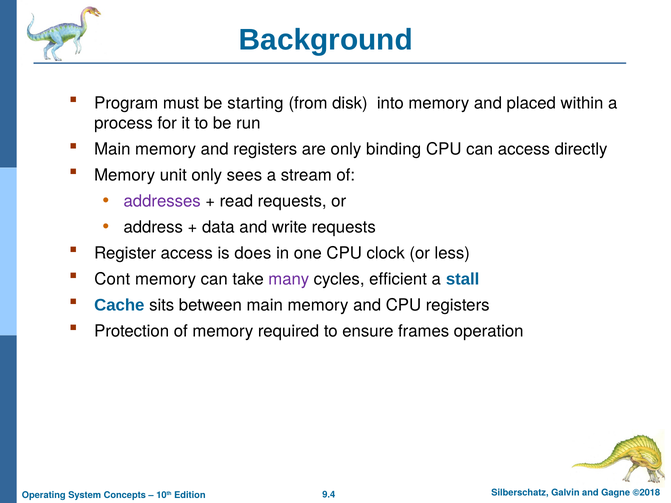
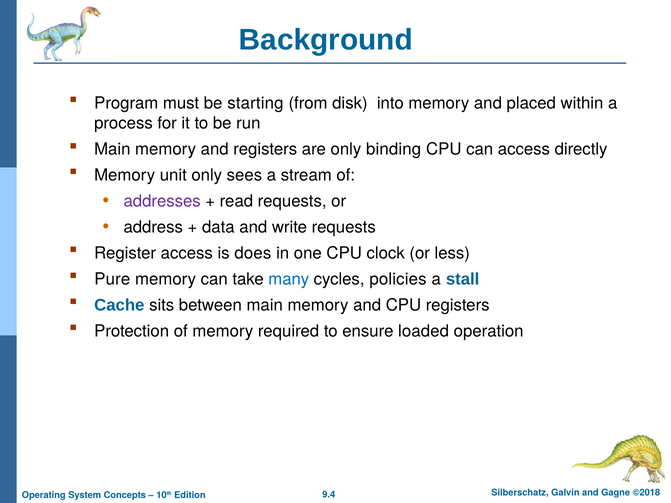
Cont: Cont -> Pure (112, 279)
many colour: purple -> blue (289, 279)
efficient: efficient -> policies (398, 279)
frames: frames -> loaded (424, 331)
